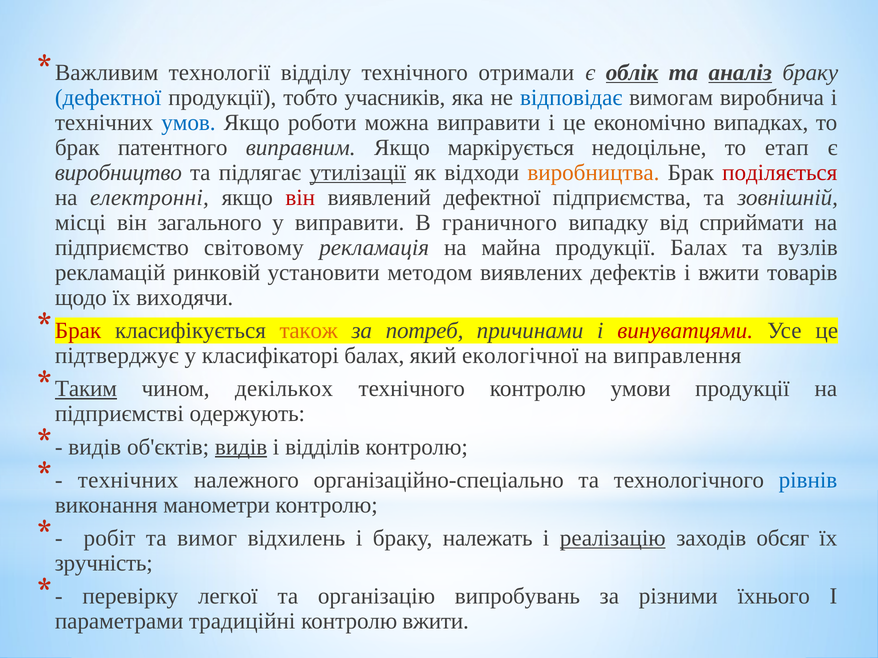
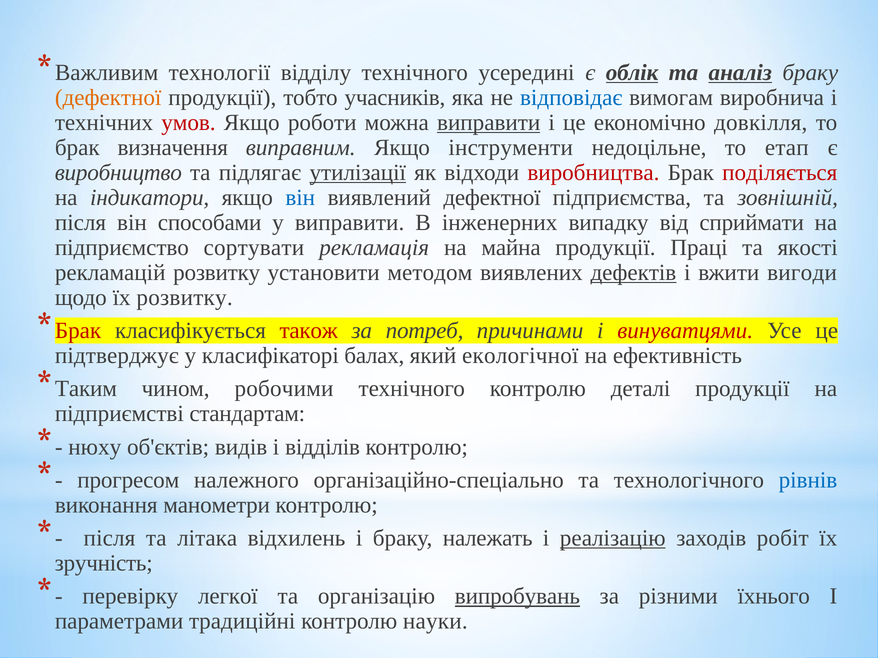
отримали: отримали -> усередині (526, 73)
дефектної colour: blue -> orange (108, 98)
умов colour: blue -> red (188, 123)
виправити underline: none -> present (489, 123)
випадках: випадках -> довкілля (761, 123)
патентного: патентного -> визначення (173, 148)
маркірується: маркірується -> інструменти (511, 148)
виробництва colour: orange -> red (593, 173)
електронні: електронні -> індикатори (150, 198)
він colour: red -> blue (300, 198)
місці: місці -> після (80, 223)
загального: загального -> способами (210, 223)
граничного: граничного -> інженерних (500, 223)
світовому: світовому -> сортувати (254, 248)
продукції Балах: Балах -> Праці (699, 248)
вузлів: вузлів -> якості (808, 248)
рекламацій ринковій: ринковій -> розвитку (217, 273)
дефектів underline: none -> present (633, 273)
товарів: товарів -> вигоди (802, 273)
їх виходячи: виходячи -> розвитку (185, 298)
також colour: orange -> red (309, 331)
виправлення: виправлення -> ефективність (677, 356)
Таким underline: present -> none (86, 389)
декількох: декількох -> робочими (284, 389)
умови: умови -> деталі (641, 389)
одержують: одержують -> стандартам (247, 414)
видів: видів -> нюху (95, 447)
видів underline: present -> none (241, 447)
технічних: технічних -> прогресом (128, 480)
робіт: робіт -> після (109, 538)
вимог: вимог -> літака (207, 538)
обсяг: обсяг -> робіт (783, 538)
випробувань underline: none -> present (517, 597)
контролю вжити: вжити -> науки (435, 622)
